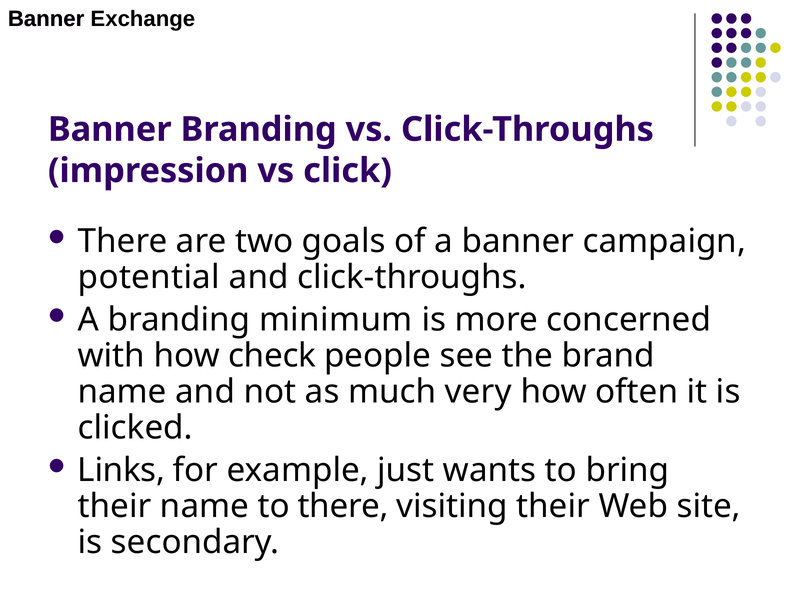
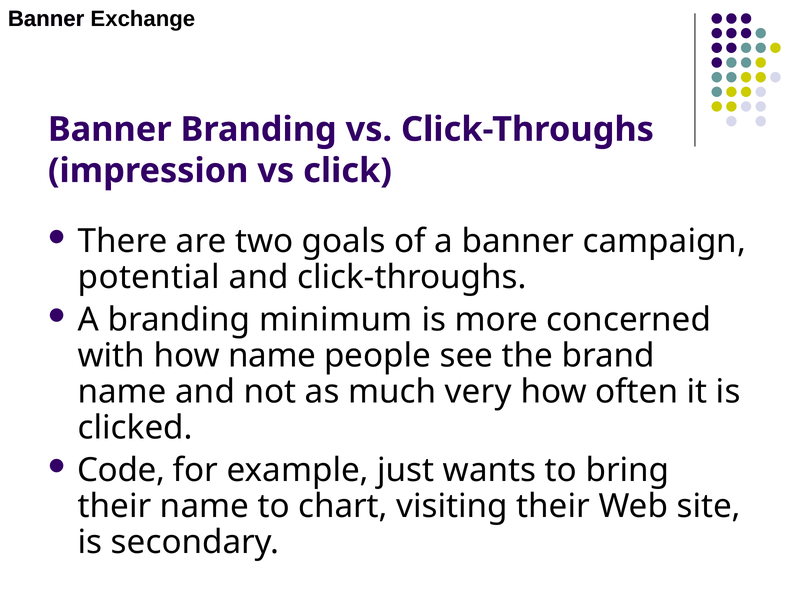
how check: check -> name (272, 356)
Links: Links -> Code (121, 470)
to there: there -> chart (343, 506)
